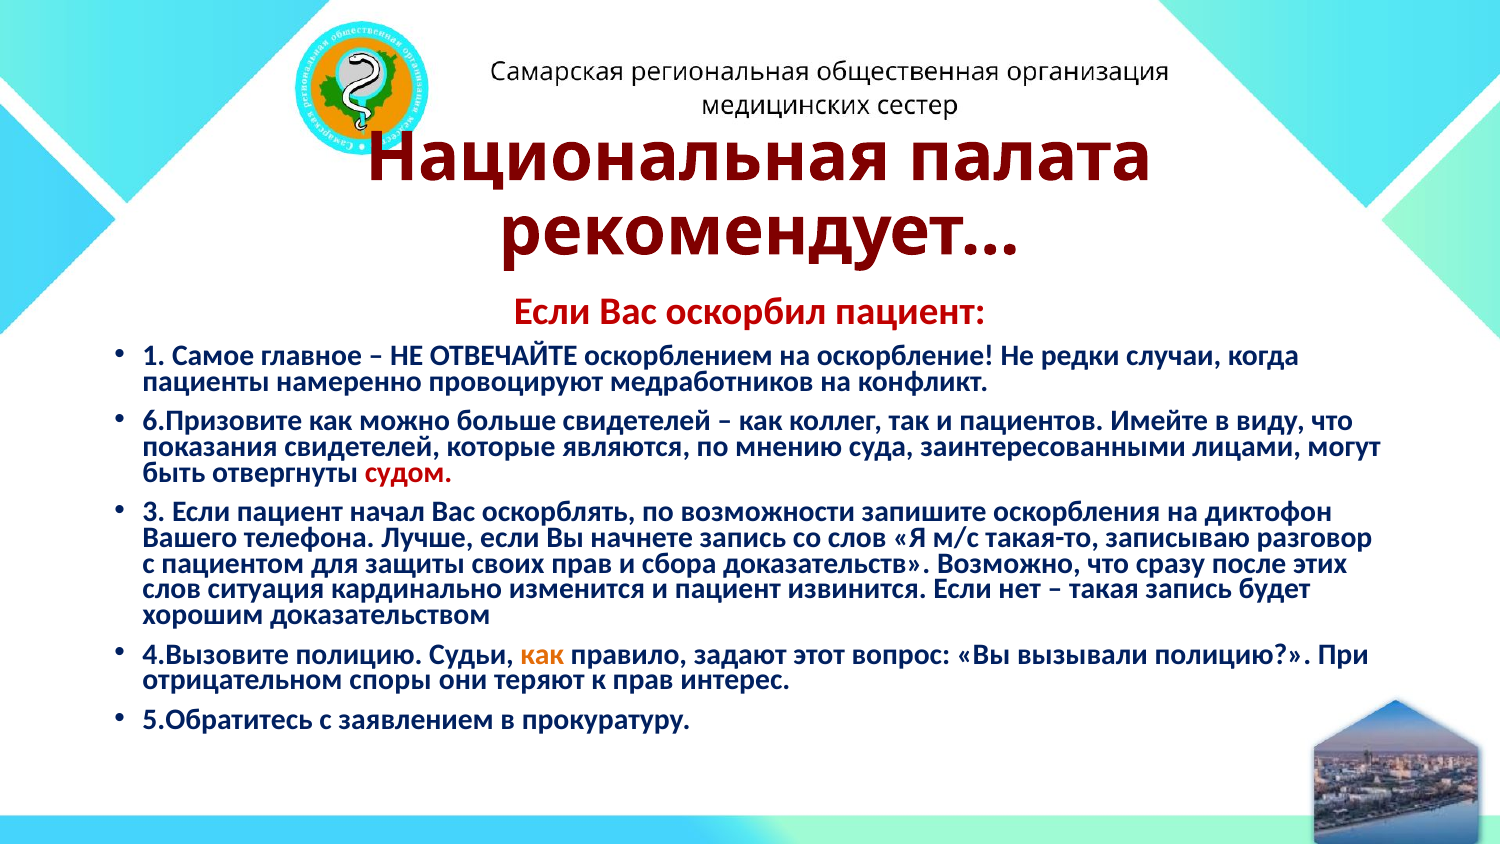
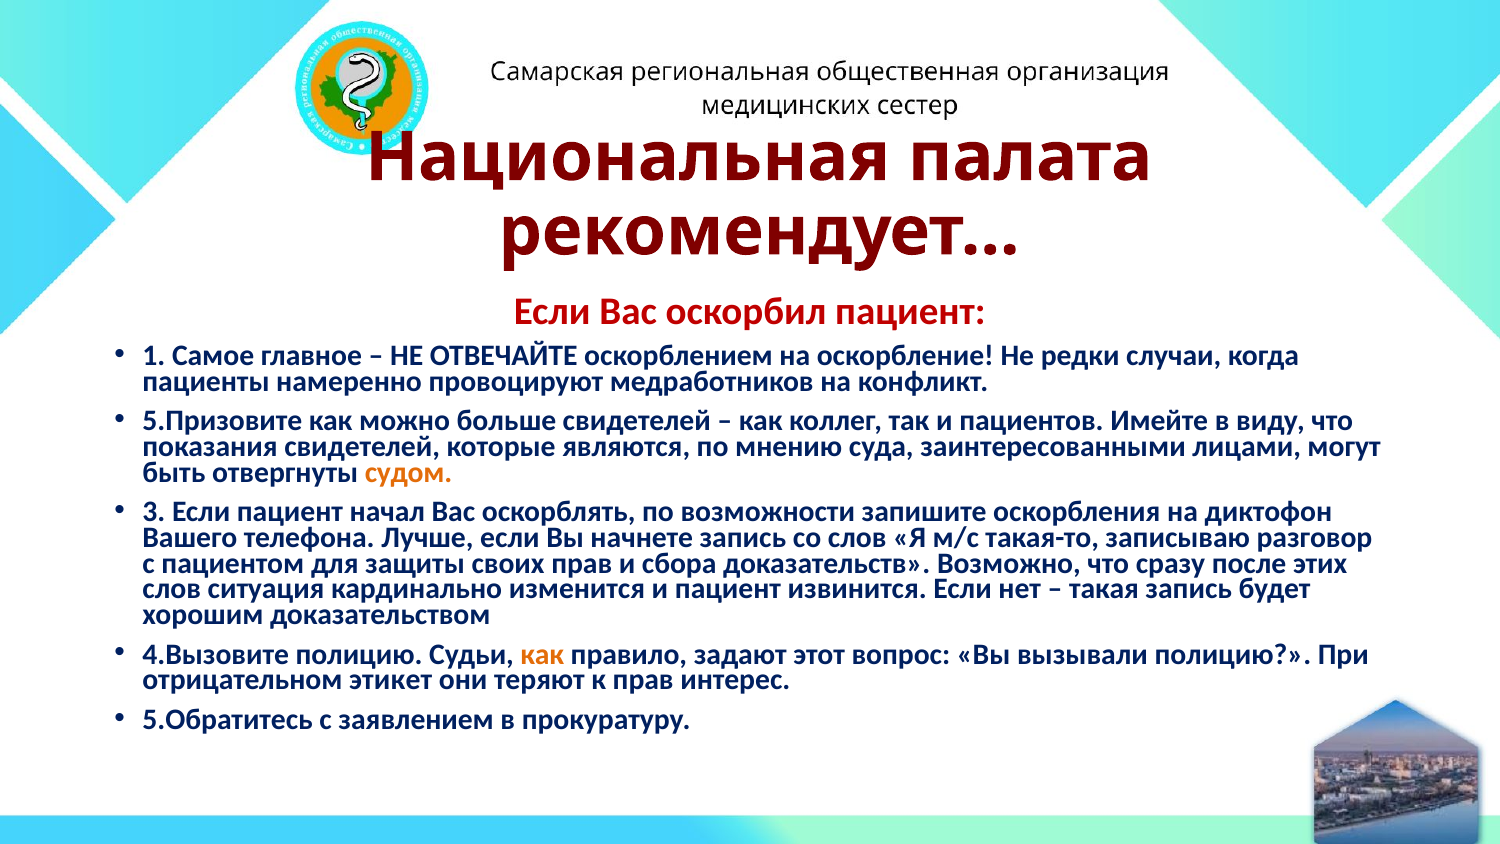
6.Призовите: 6.Призовите -> 5.Призовите (222, 421)
судом colour: red -> orange (409, 472)
споры: споры -> этикет (391, 680)
